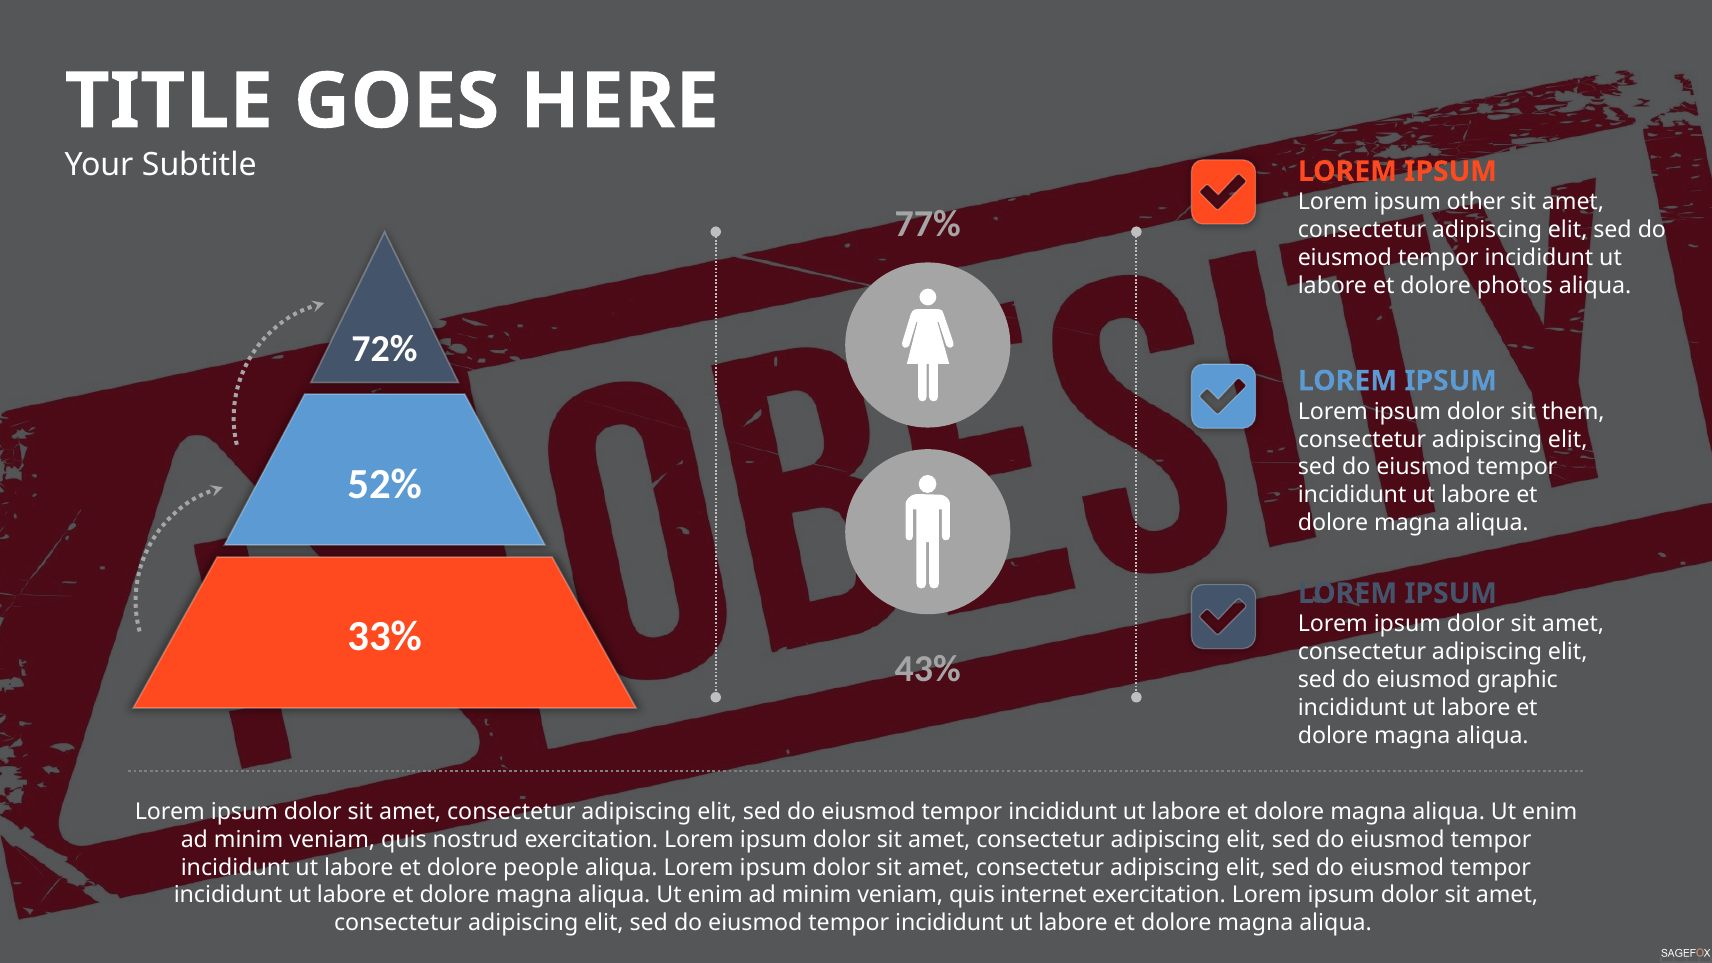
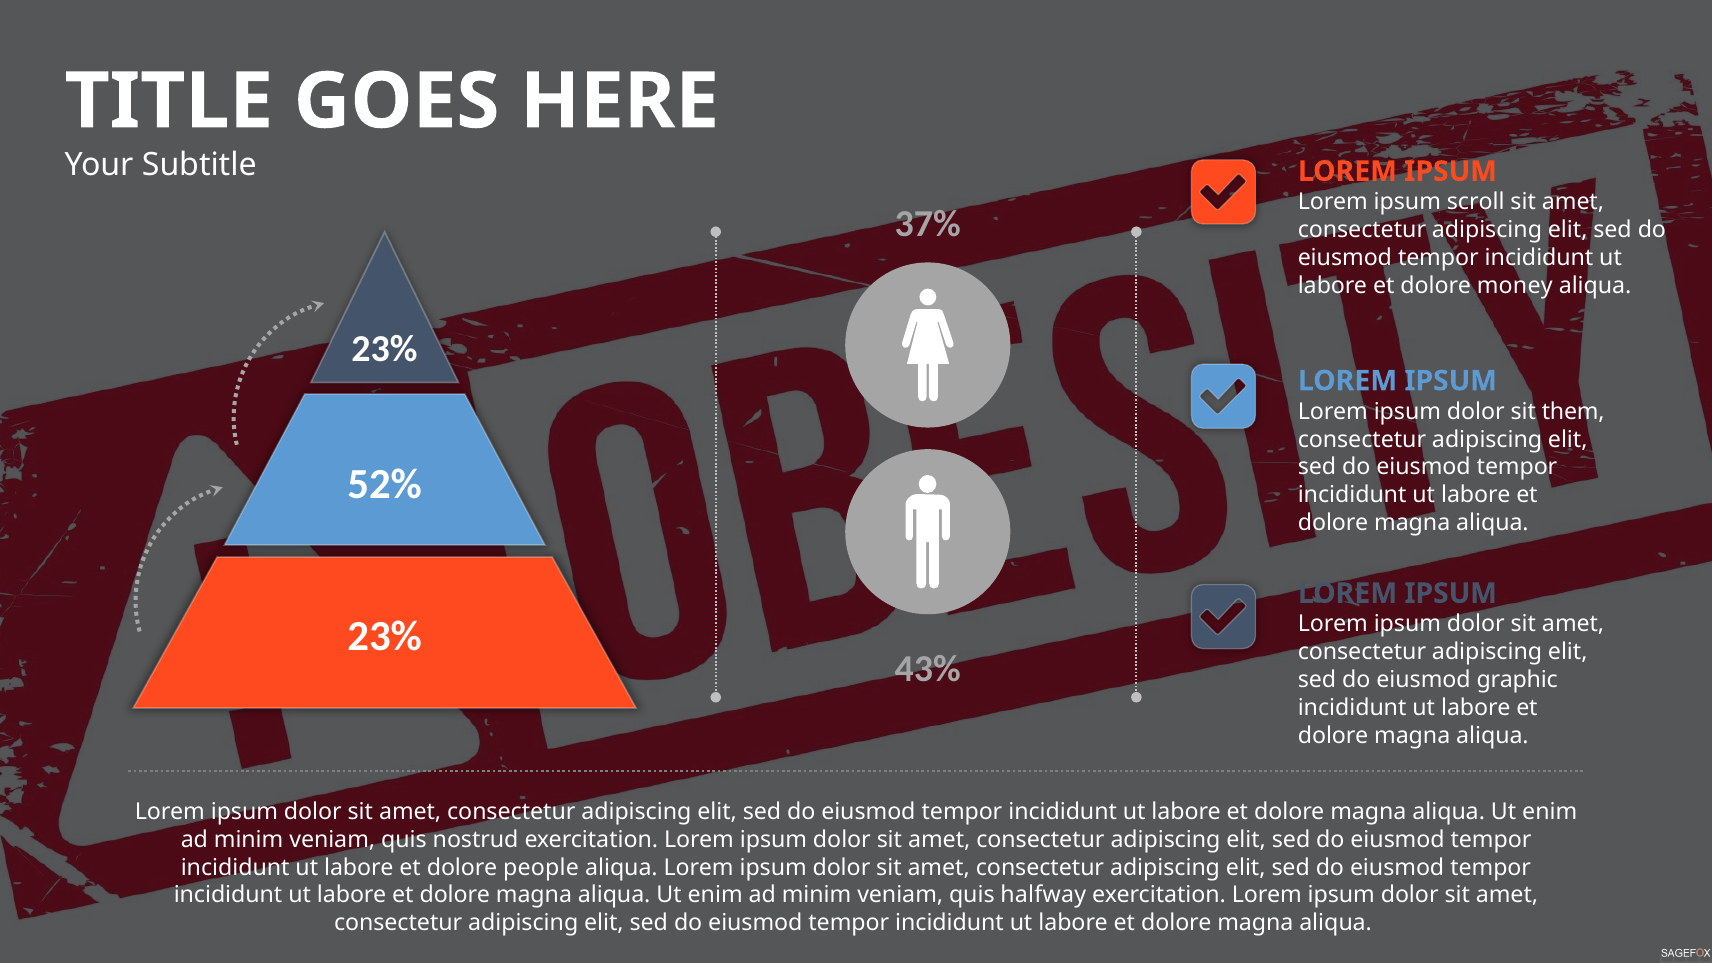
other: other -> scroll (1476, 202)
77%: 77% -> 37% (928, 224)
photos: photos -> money (1515, 286)
72%: 72% -> 23% (385, 349)
33%: 33% -> 23% (385, 636)
internet: internet -> halfway (1043, 895)
